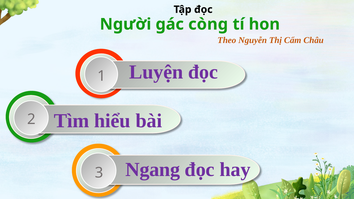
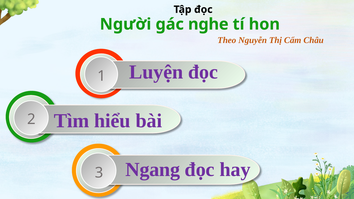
còng: còng -> nghe (208, 24)
